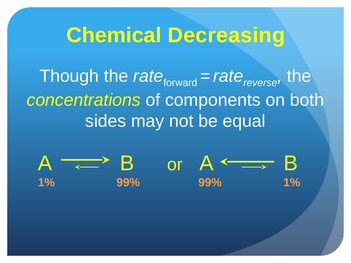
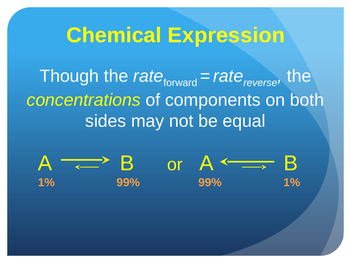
Decreasing: Decreasing -> Expression (226, 35)
